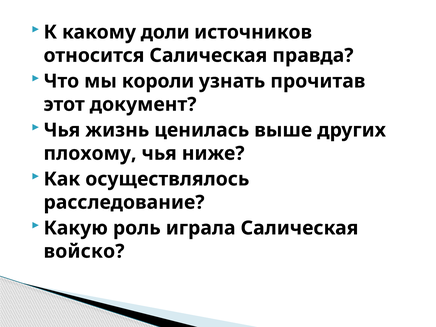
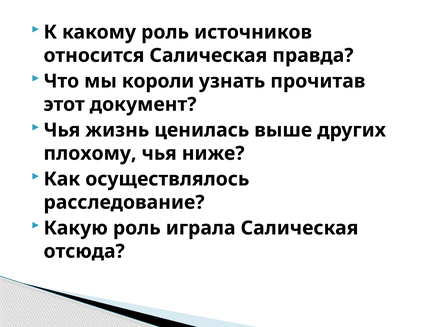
какому доли: доли -> роль (165, 32)
войско: войско -> отсюда (84, 251)
